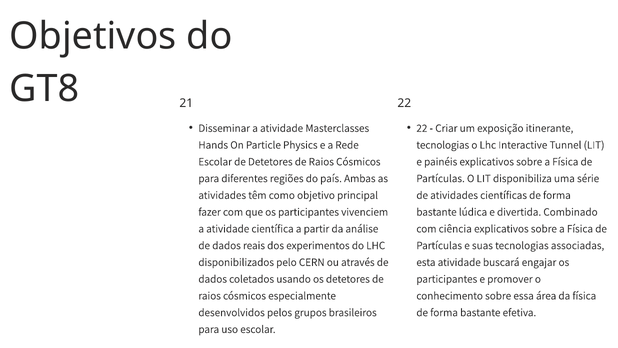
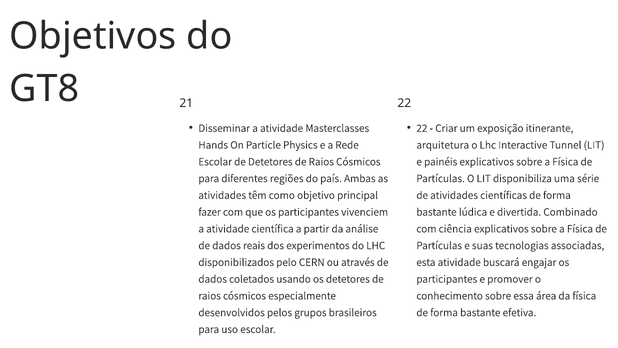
tecnologias: tecnologias -> arquitetura (443, 145)
